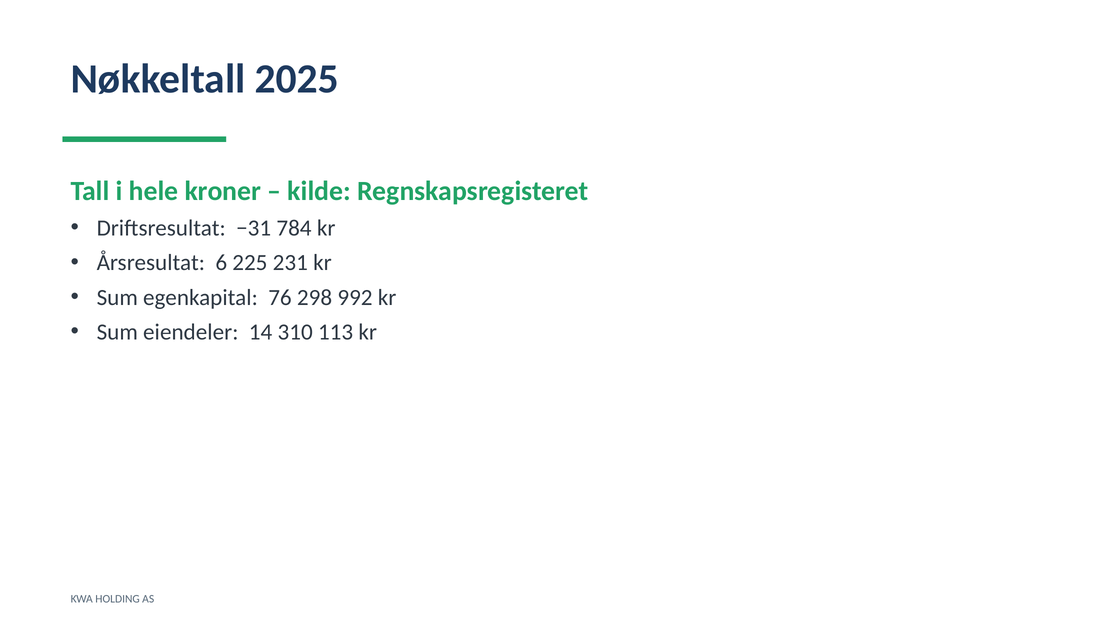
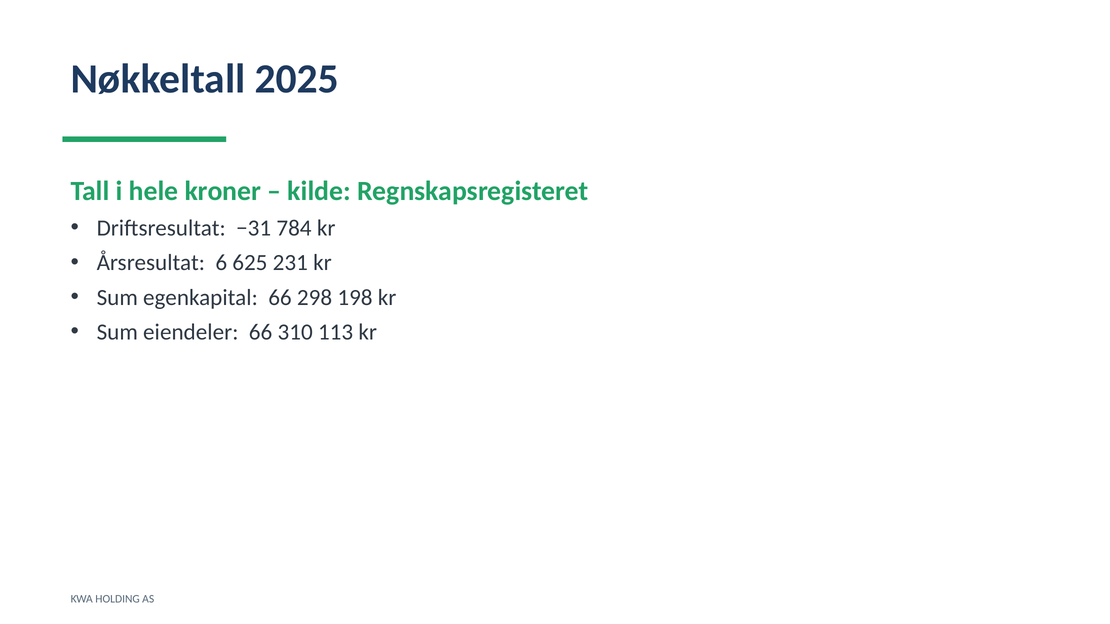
225: 225 -> 625 (250, 263)
egenkapital 76: 76 -> 66 (280, 298)
992: 992 -> 198 (355, 298)
eiendeler 14: 14 -> 66 (261, 332)
